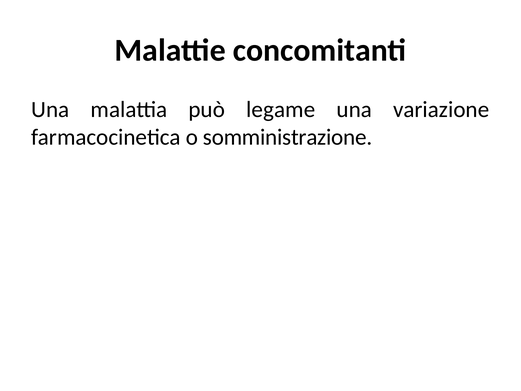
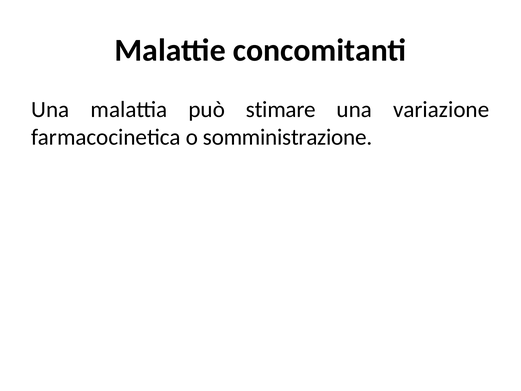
legame: legame -> stimare (281, 109)
